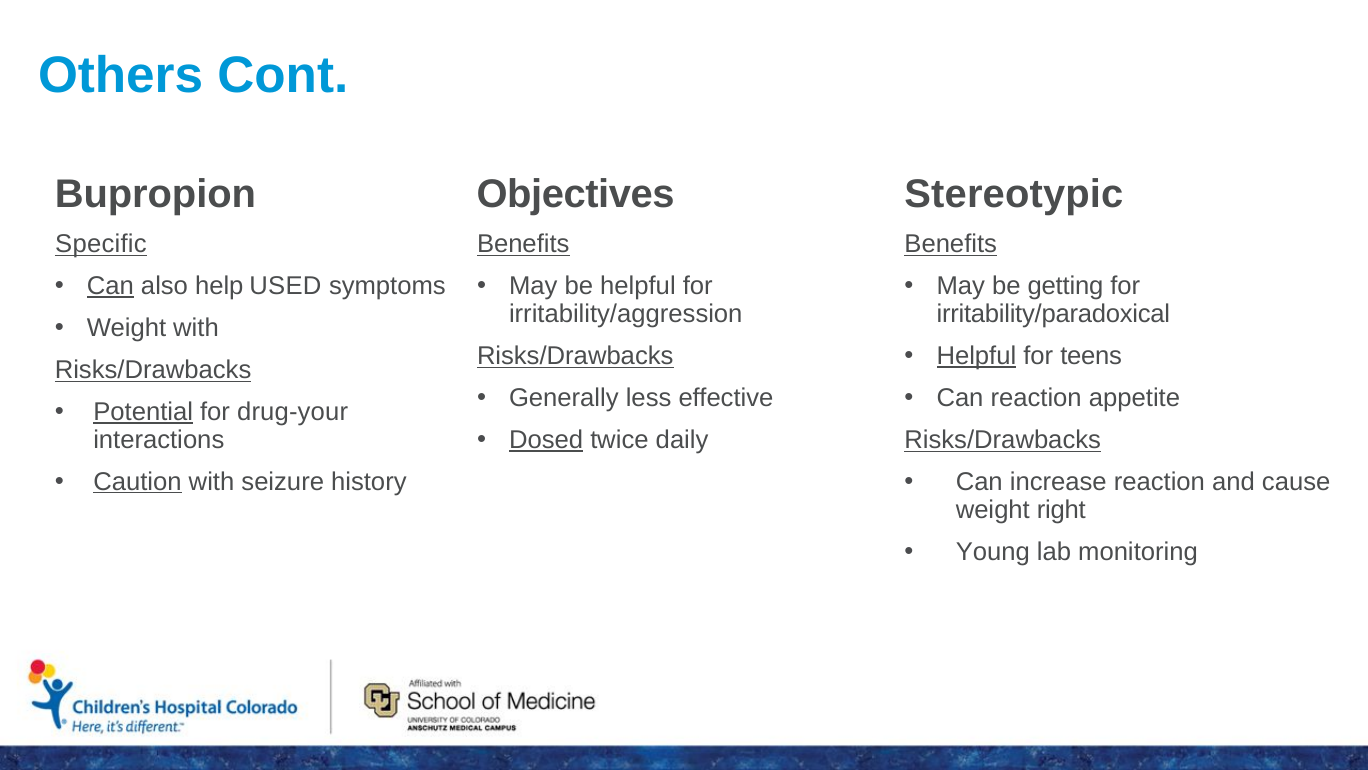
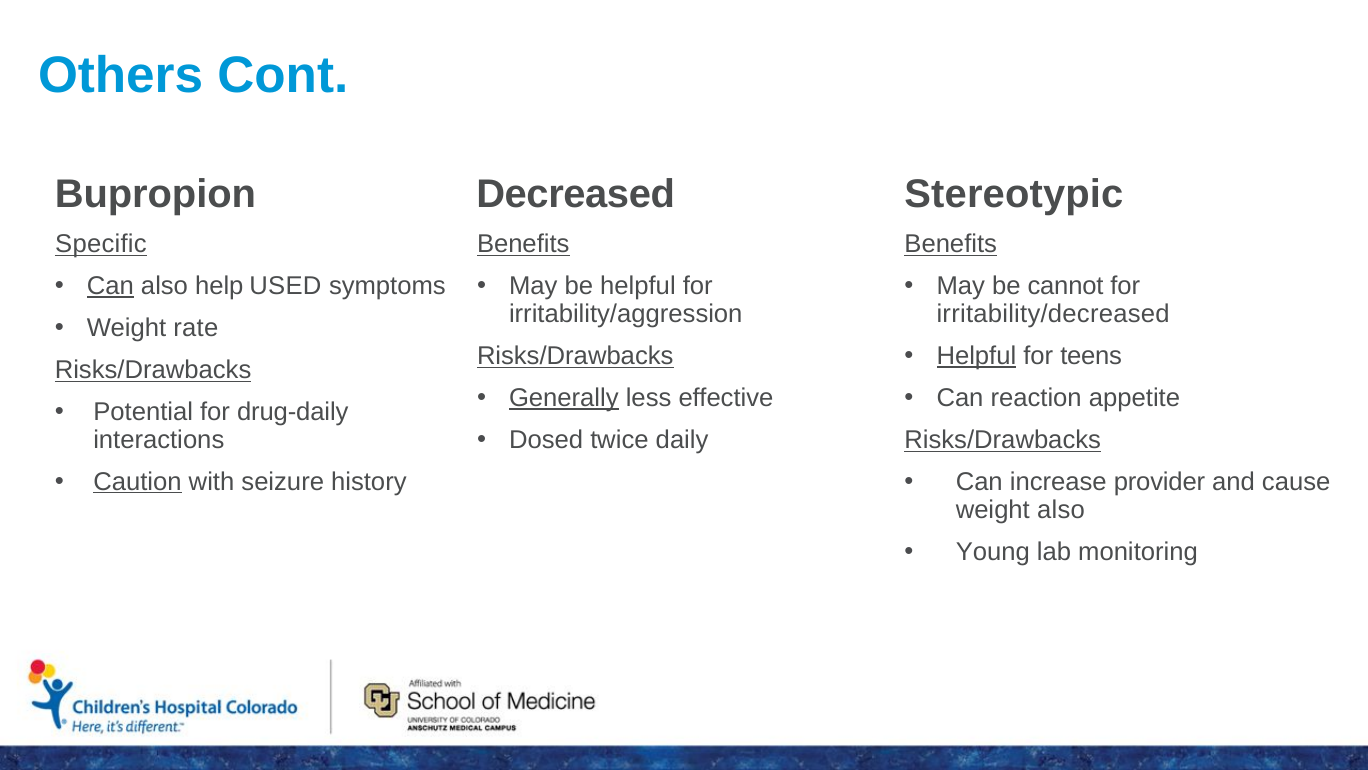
Objectives: Objectives -> Decreased (576, 194)
getting: getting -> cannot (1066, 286)
irritability/paradoxical: irritability/paradoxical -> irritability/decreased (1053, 314)
Weight with: with -> rate (196, 328)
Generally underline: none -> present (564, 398)
Potential underline: present -> none (143, 412)
drug-your: drug-your -> drug-daily (293, 412)
Dosed underline: present -> none (546, 440)
increase reaction: reaction -> provider (1159, 482)
weight right: right -> also (1061, 509)
